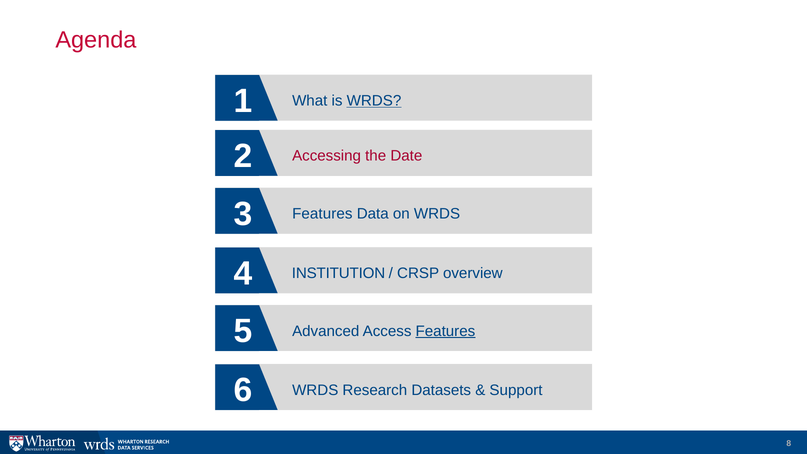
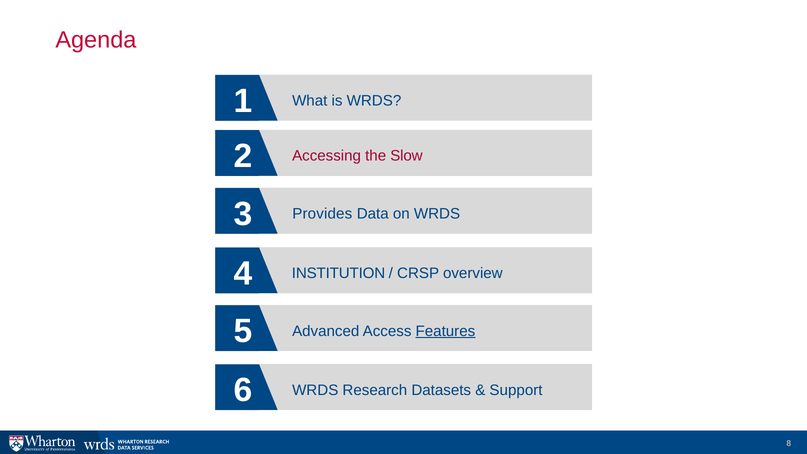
WRDS underline: present -> none (374, 101)
Date: Date -> Slow (406, 156)
Features: Features -> Provides (322, 214)
